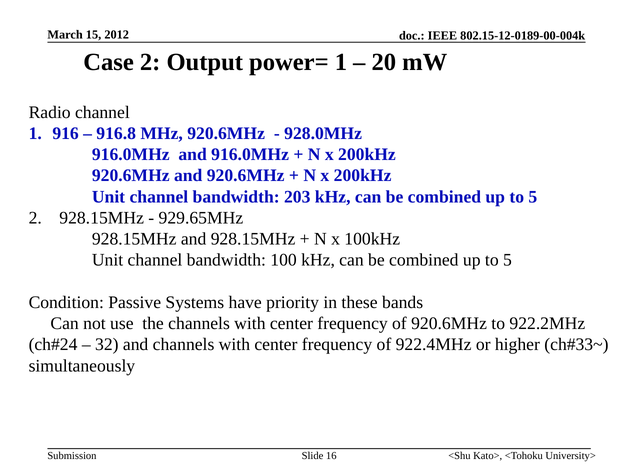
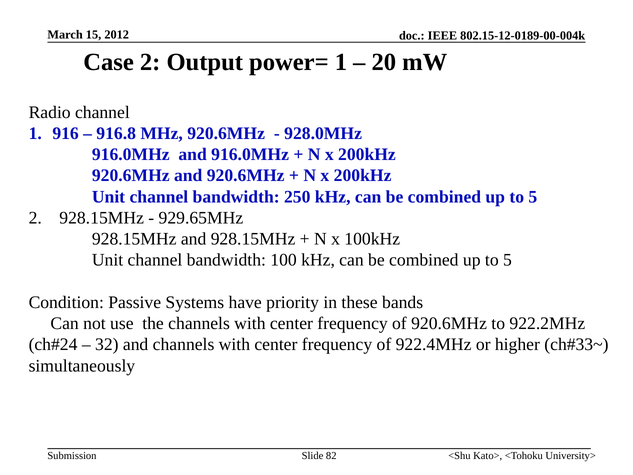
203: 203 -> 250 (297, 197)
16: 16 -> 82 (331, 455)
